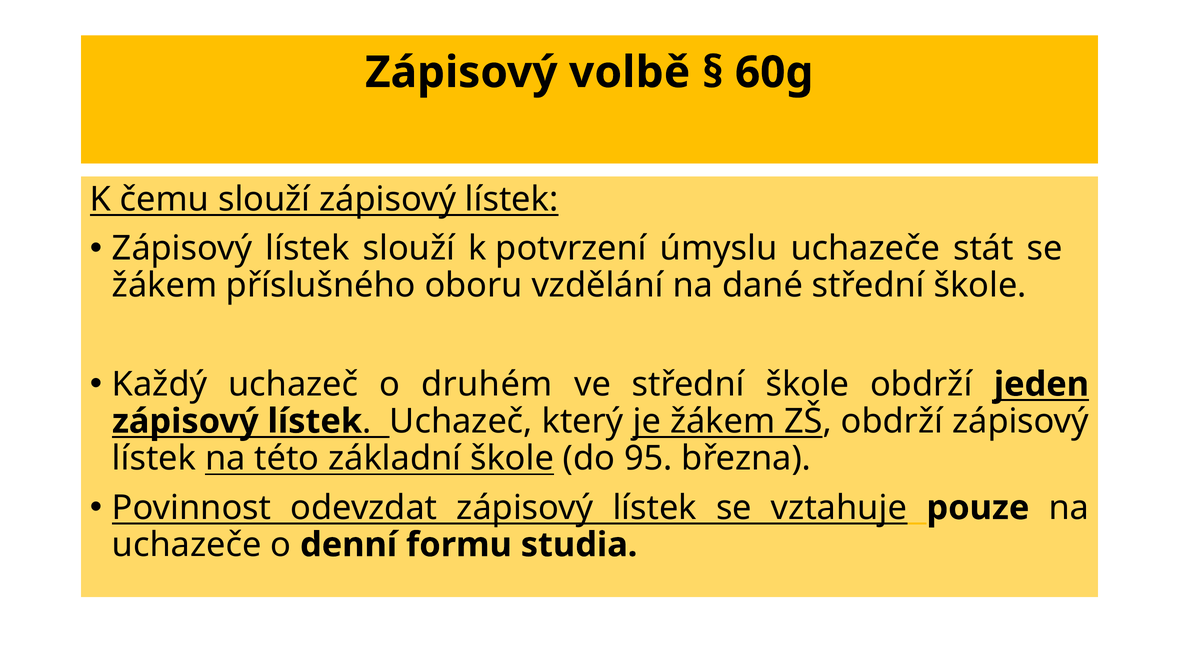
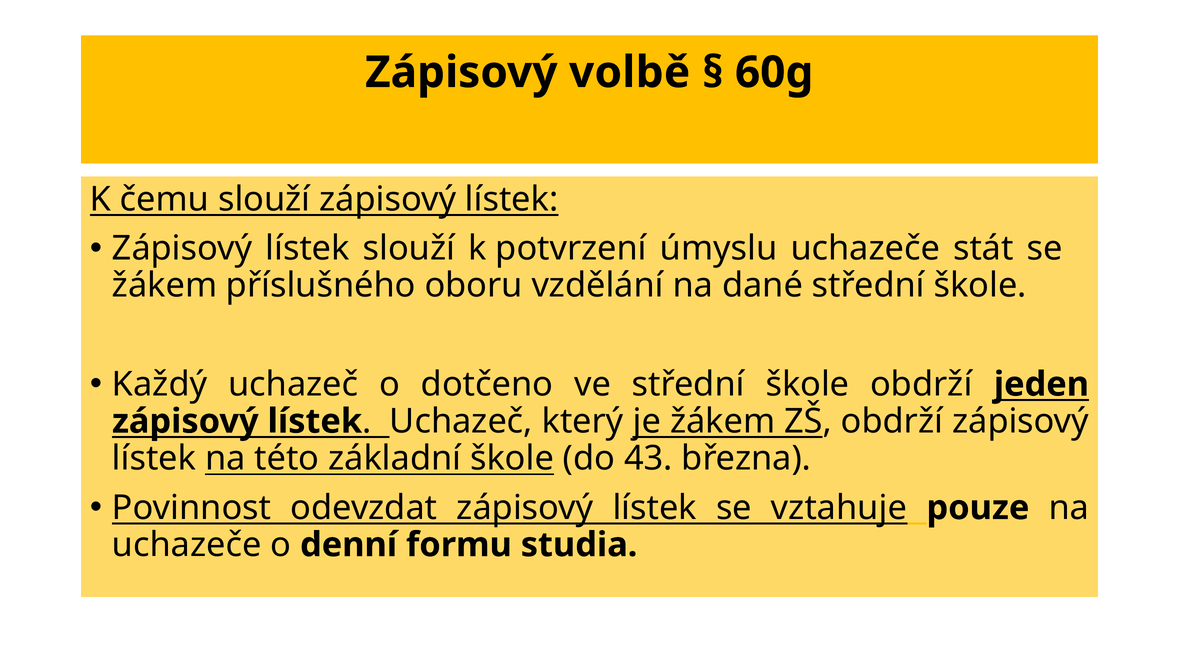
druhém: druhém -> dotčeno (487, 384)
95: 95 -> 43 (648, 459)
